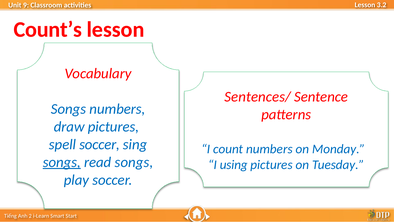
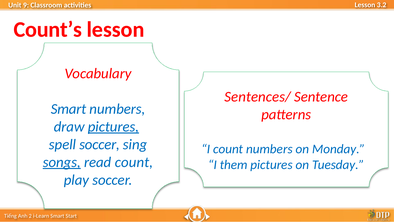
Songs: Songs -> Smart (69, 109)
pictures underline: none -> present (113, 126)
read songs: songs -> count (134, 162)
using: using -> them (234, 165)
